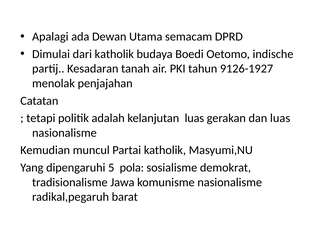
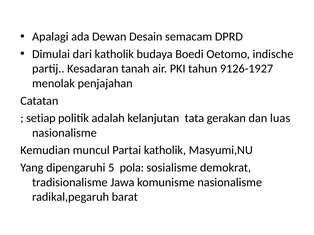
Utama: Utama -> Desain (146, 37)
tetapi: tetapi -> setiap (41, 118)
kelanjutan luas: luas -> tata (194, 118)
